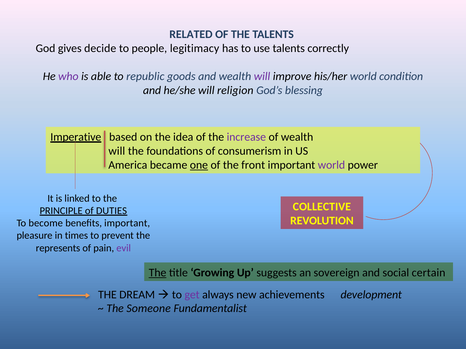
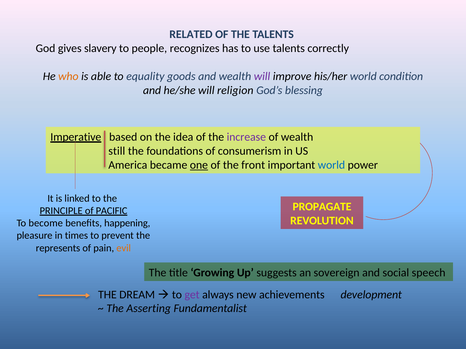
decide: decide -> slavery (100, 48)
legitimacy: legitimacy -> recognizes (195, 48)
who colour: purple -> orange (68, 76)
republic: republic -> equality (145, 76)
will: will -> still (117, 151)
world colour: purple -> blue (331, 165)
COLLECTIVE: COLLECTIVE -> PROPAGATE (322, 207)
DUTIES: DUTIES -> PACIFIC (112, 211)
benefits important: important -> happening (127, 223)
evil colour: purple -> orange (124, 248)
The underline: present -> none (158, 273)
certain: certain -> speech (429, 273)
Someone: Someone -> Asserting (149, 309)
